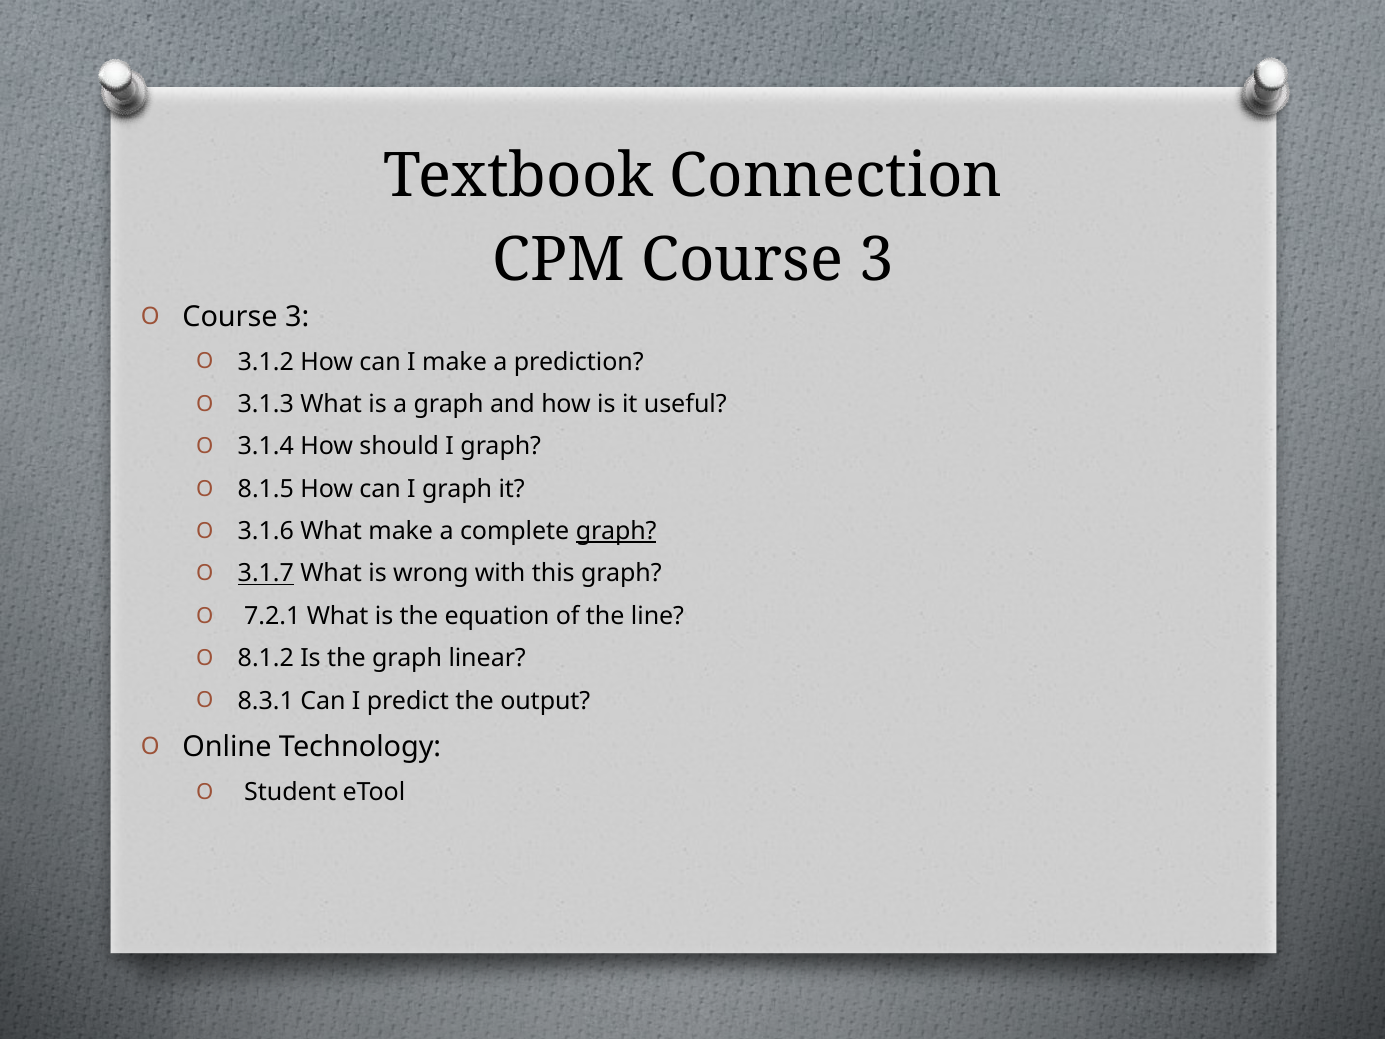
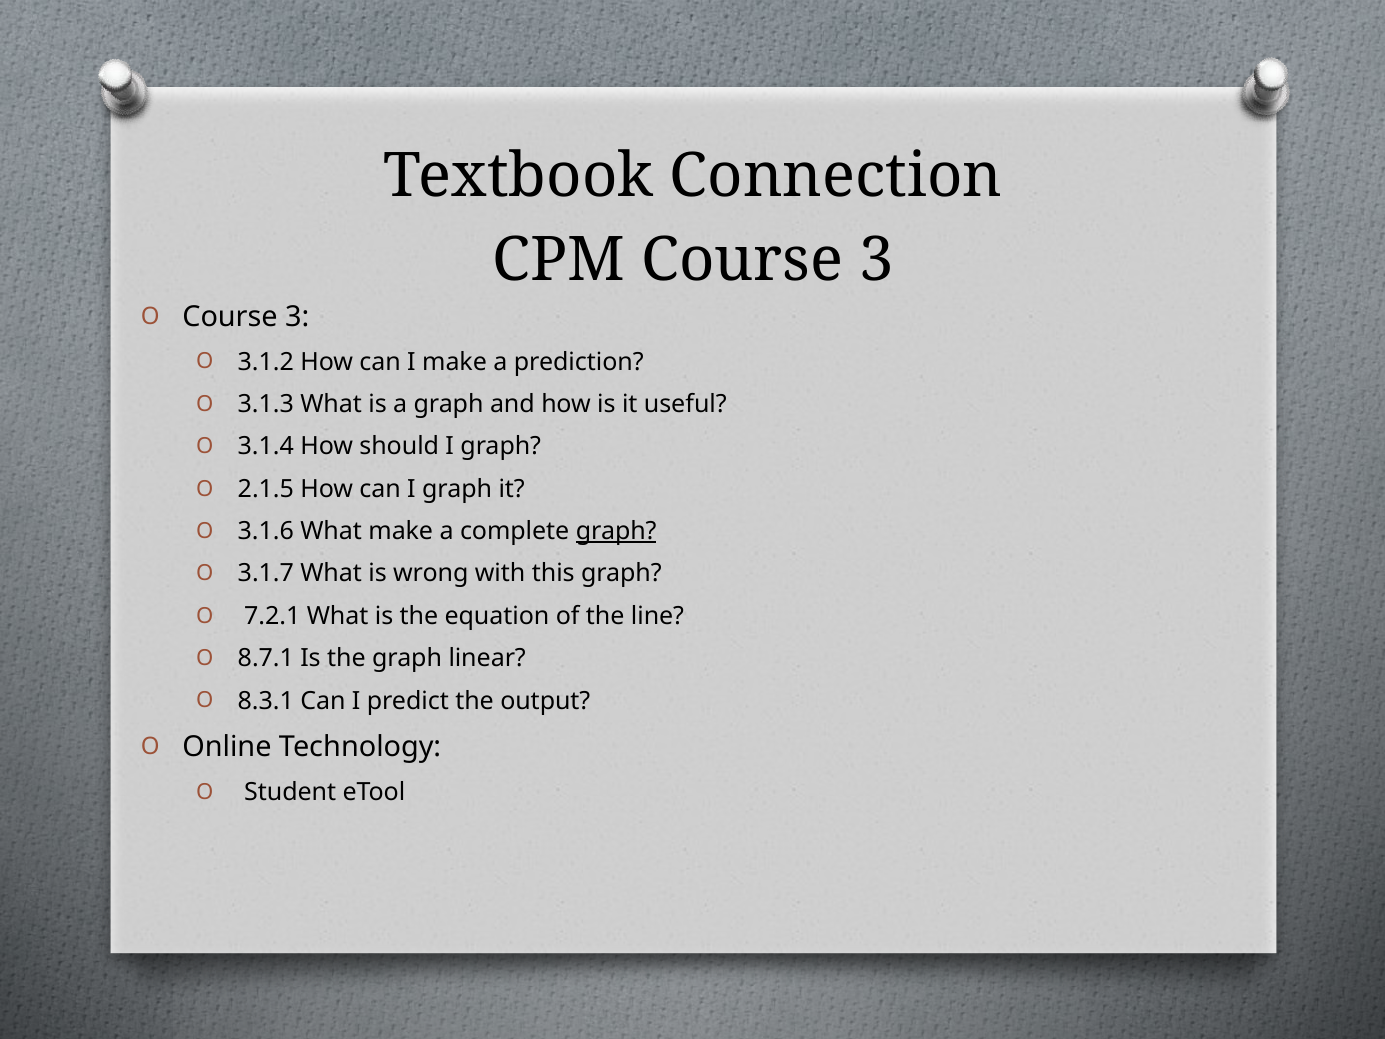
8.1.5: 8.1.5 -> 2.1.5 (266, 489)
3.1.7 underline: present -> none (266, 574)
8.1.2: 8.1.2 -> 8.7.1 (266, 658)
